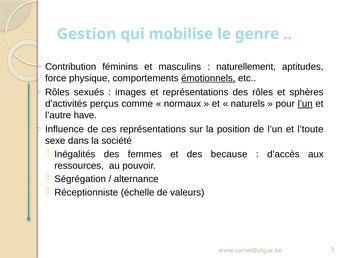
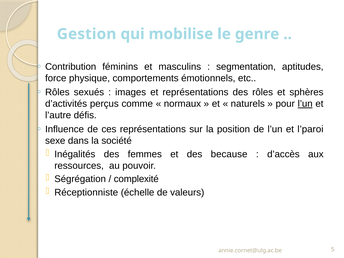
naturellement: naturellement -> segmentation (246, 67)
émotionnels underline: present -> none (208, 78)
have: have -> défis (85, 115)
l’toute: l’toute -> l’paroi (310, 129)
alternance: alternance -> complexité (136, 179)
